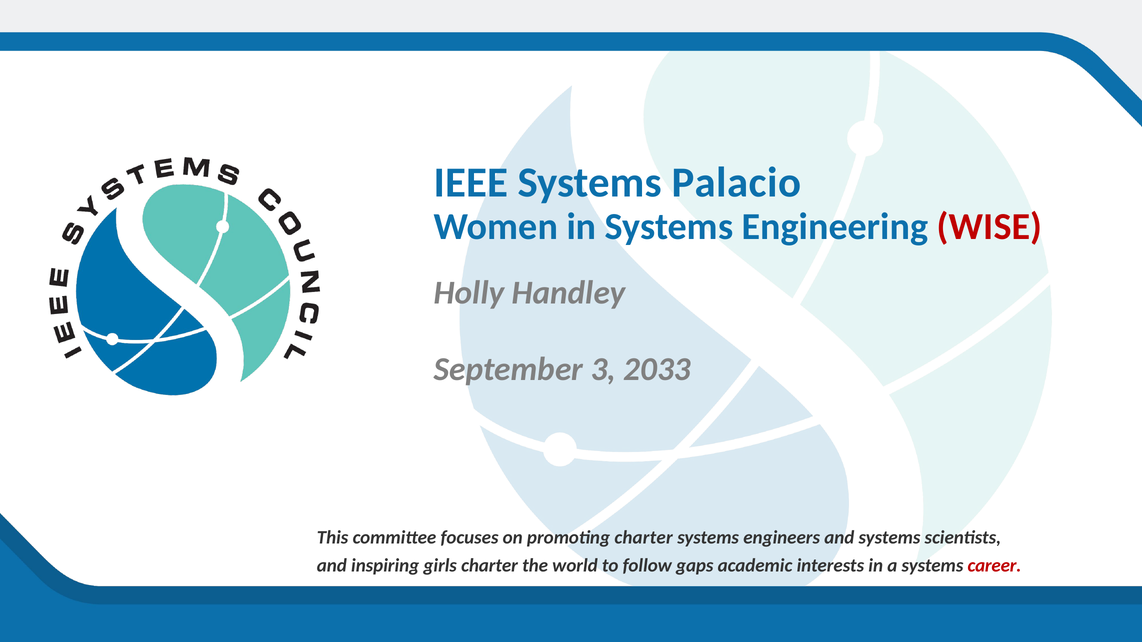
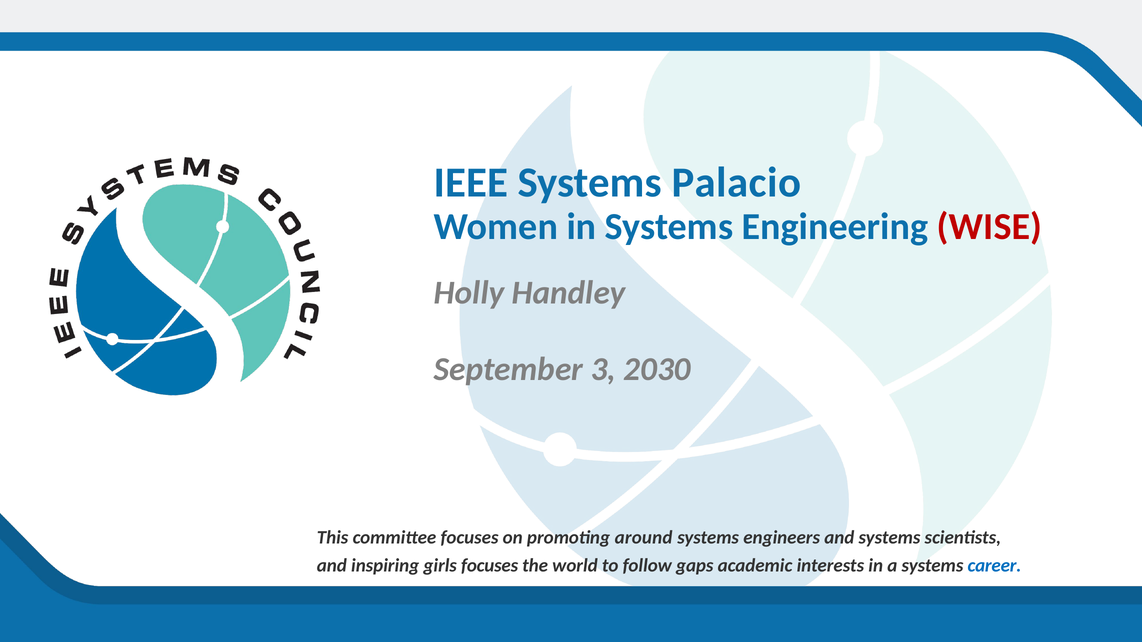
2033: 2033 -> 2030 (657, 370)
promoting charter: charter -> around (644, 538)
girls charter: charter -> focuses (490, 566)
career colour: red -> blue (994, 566)
